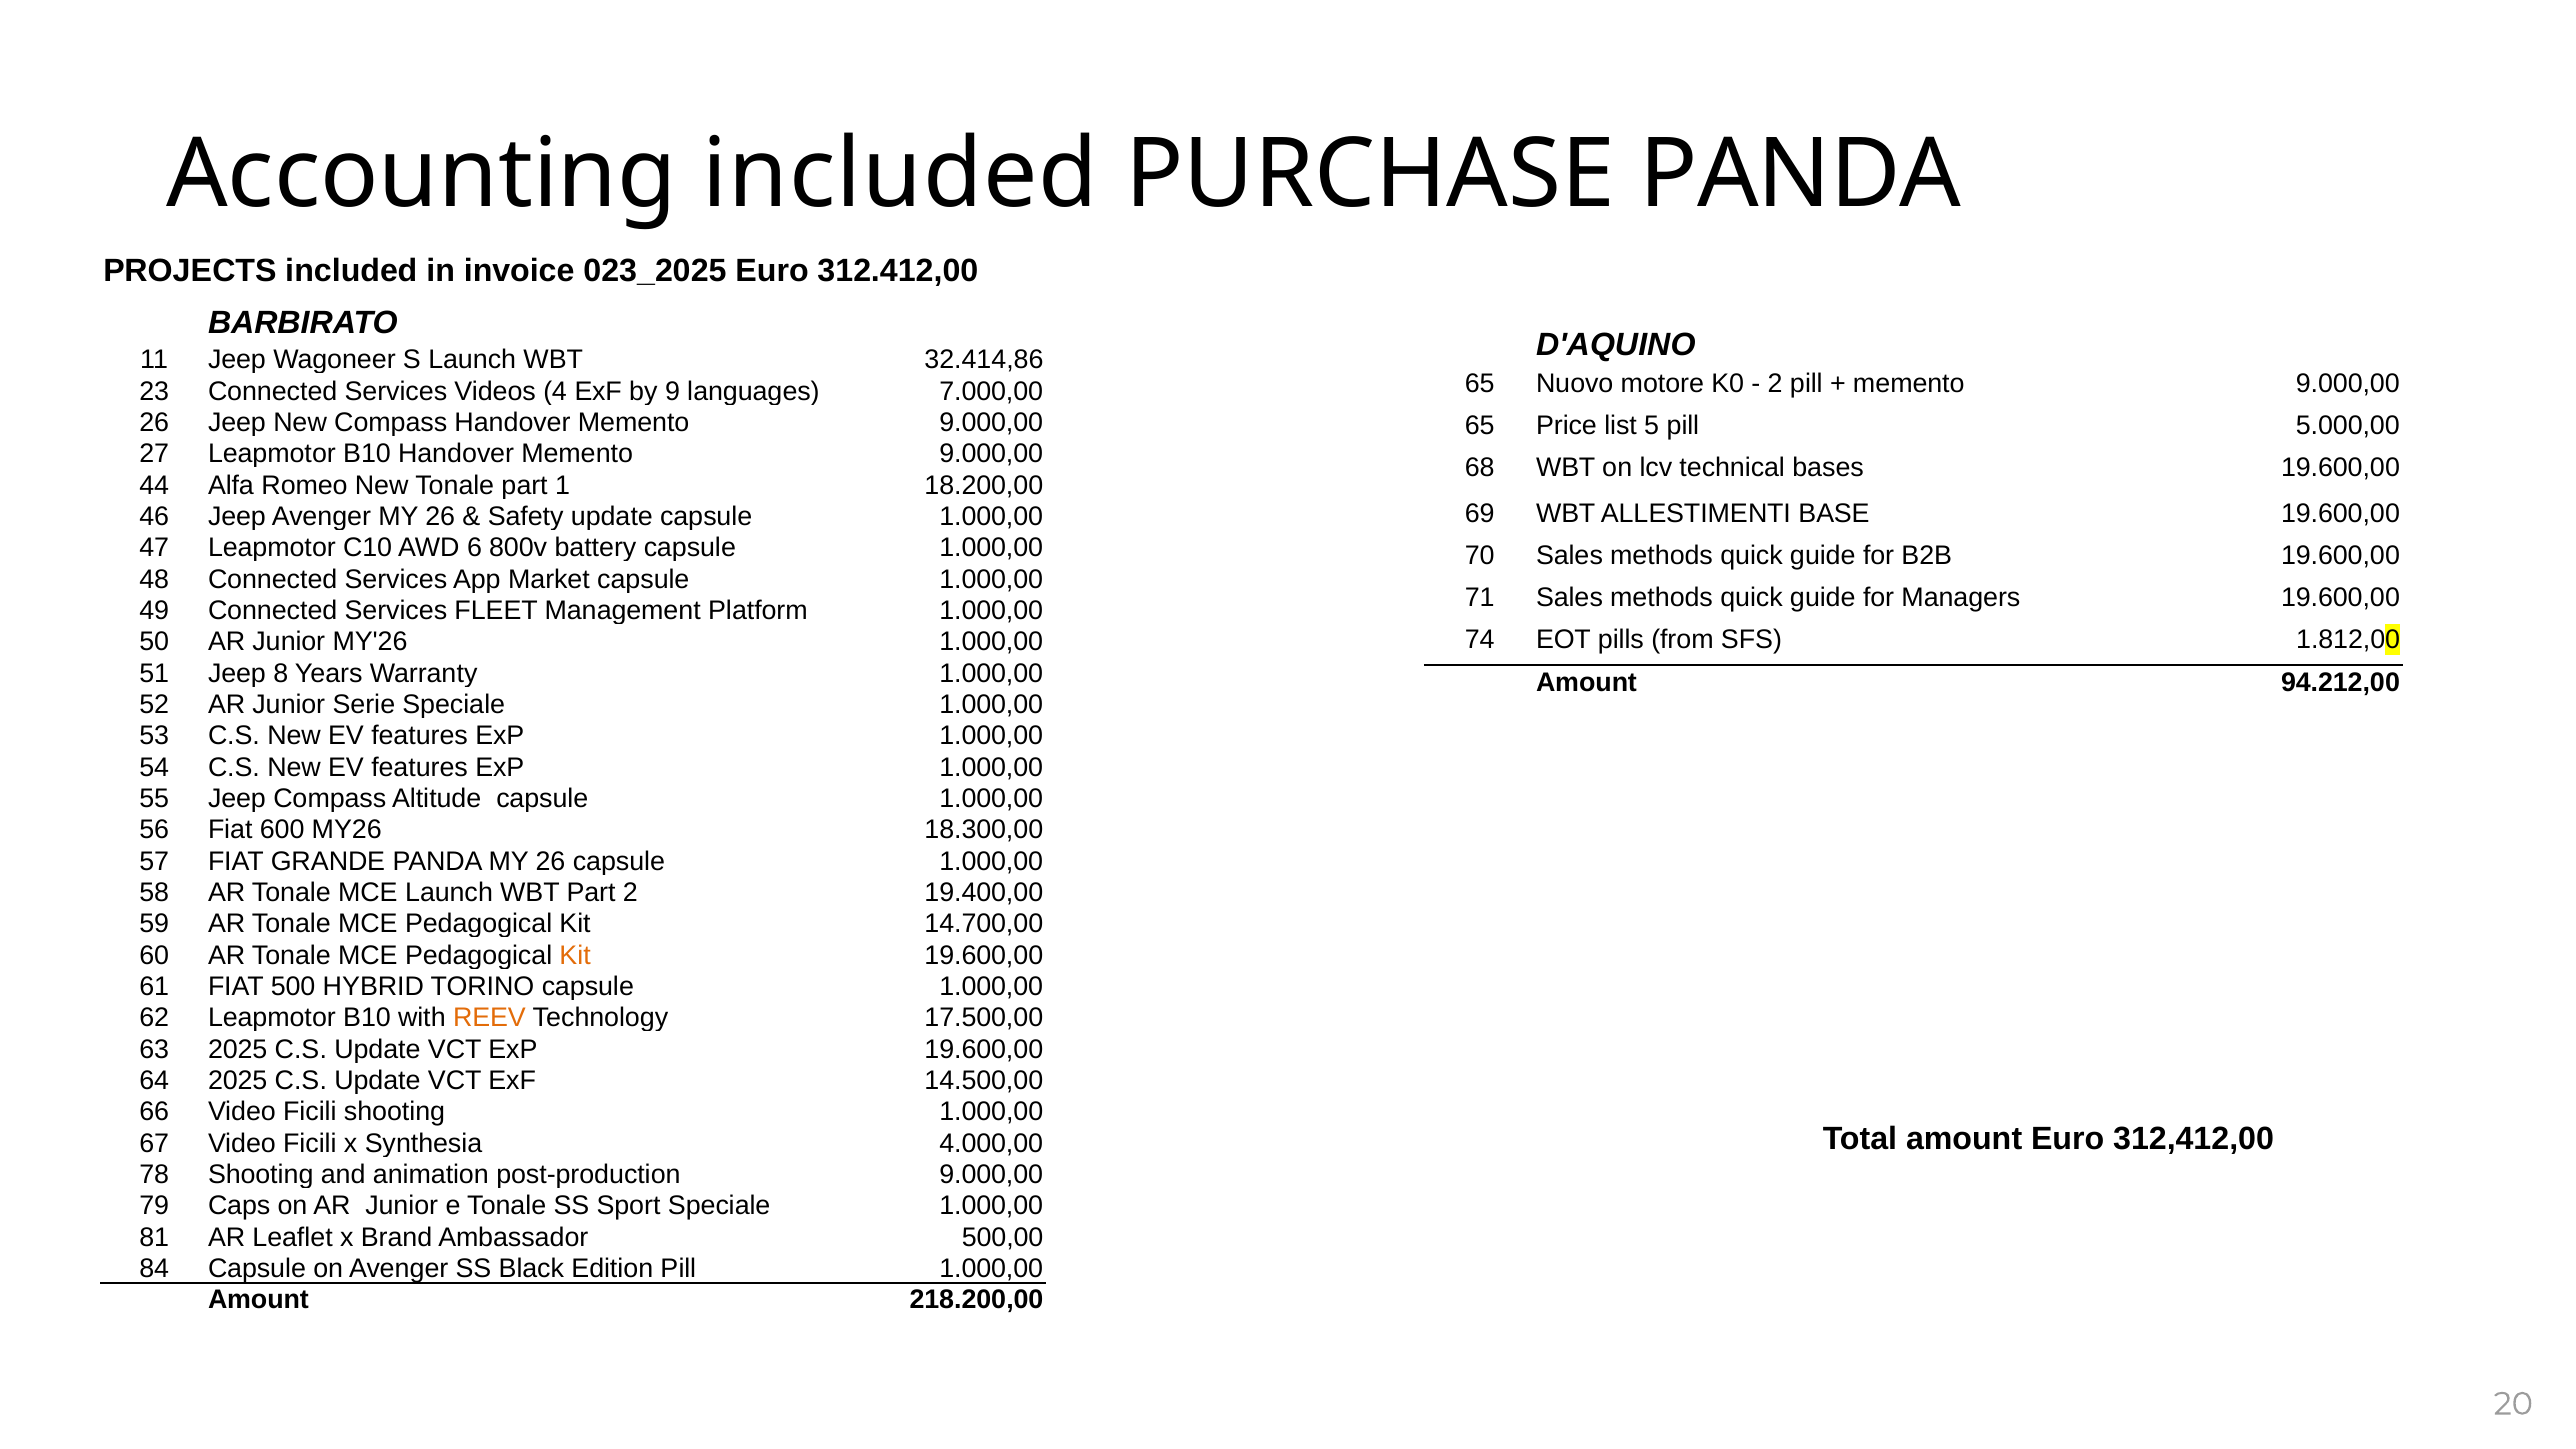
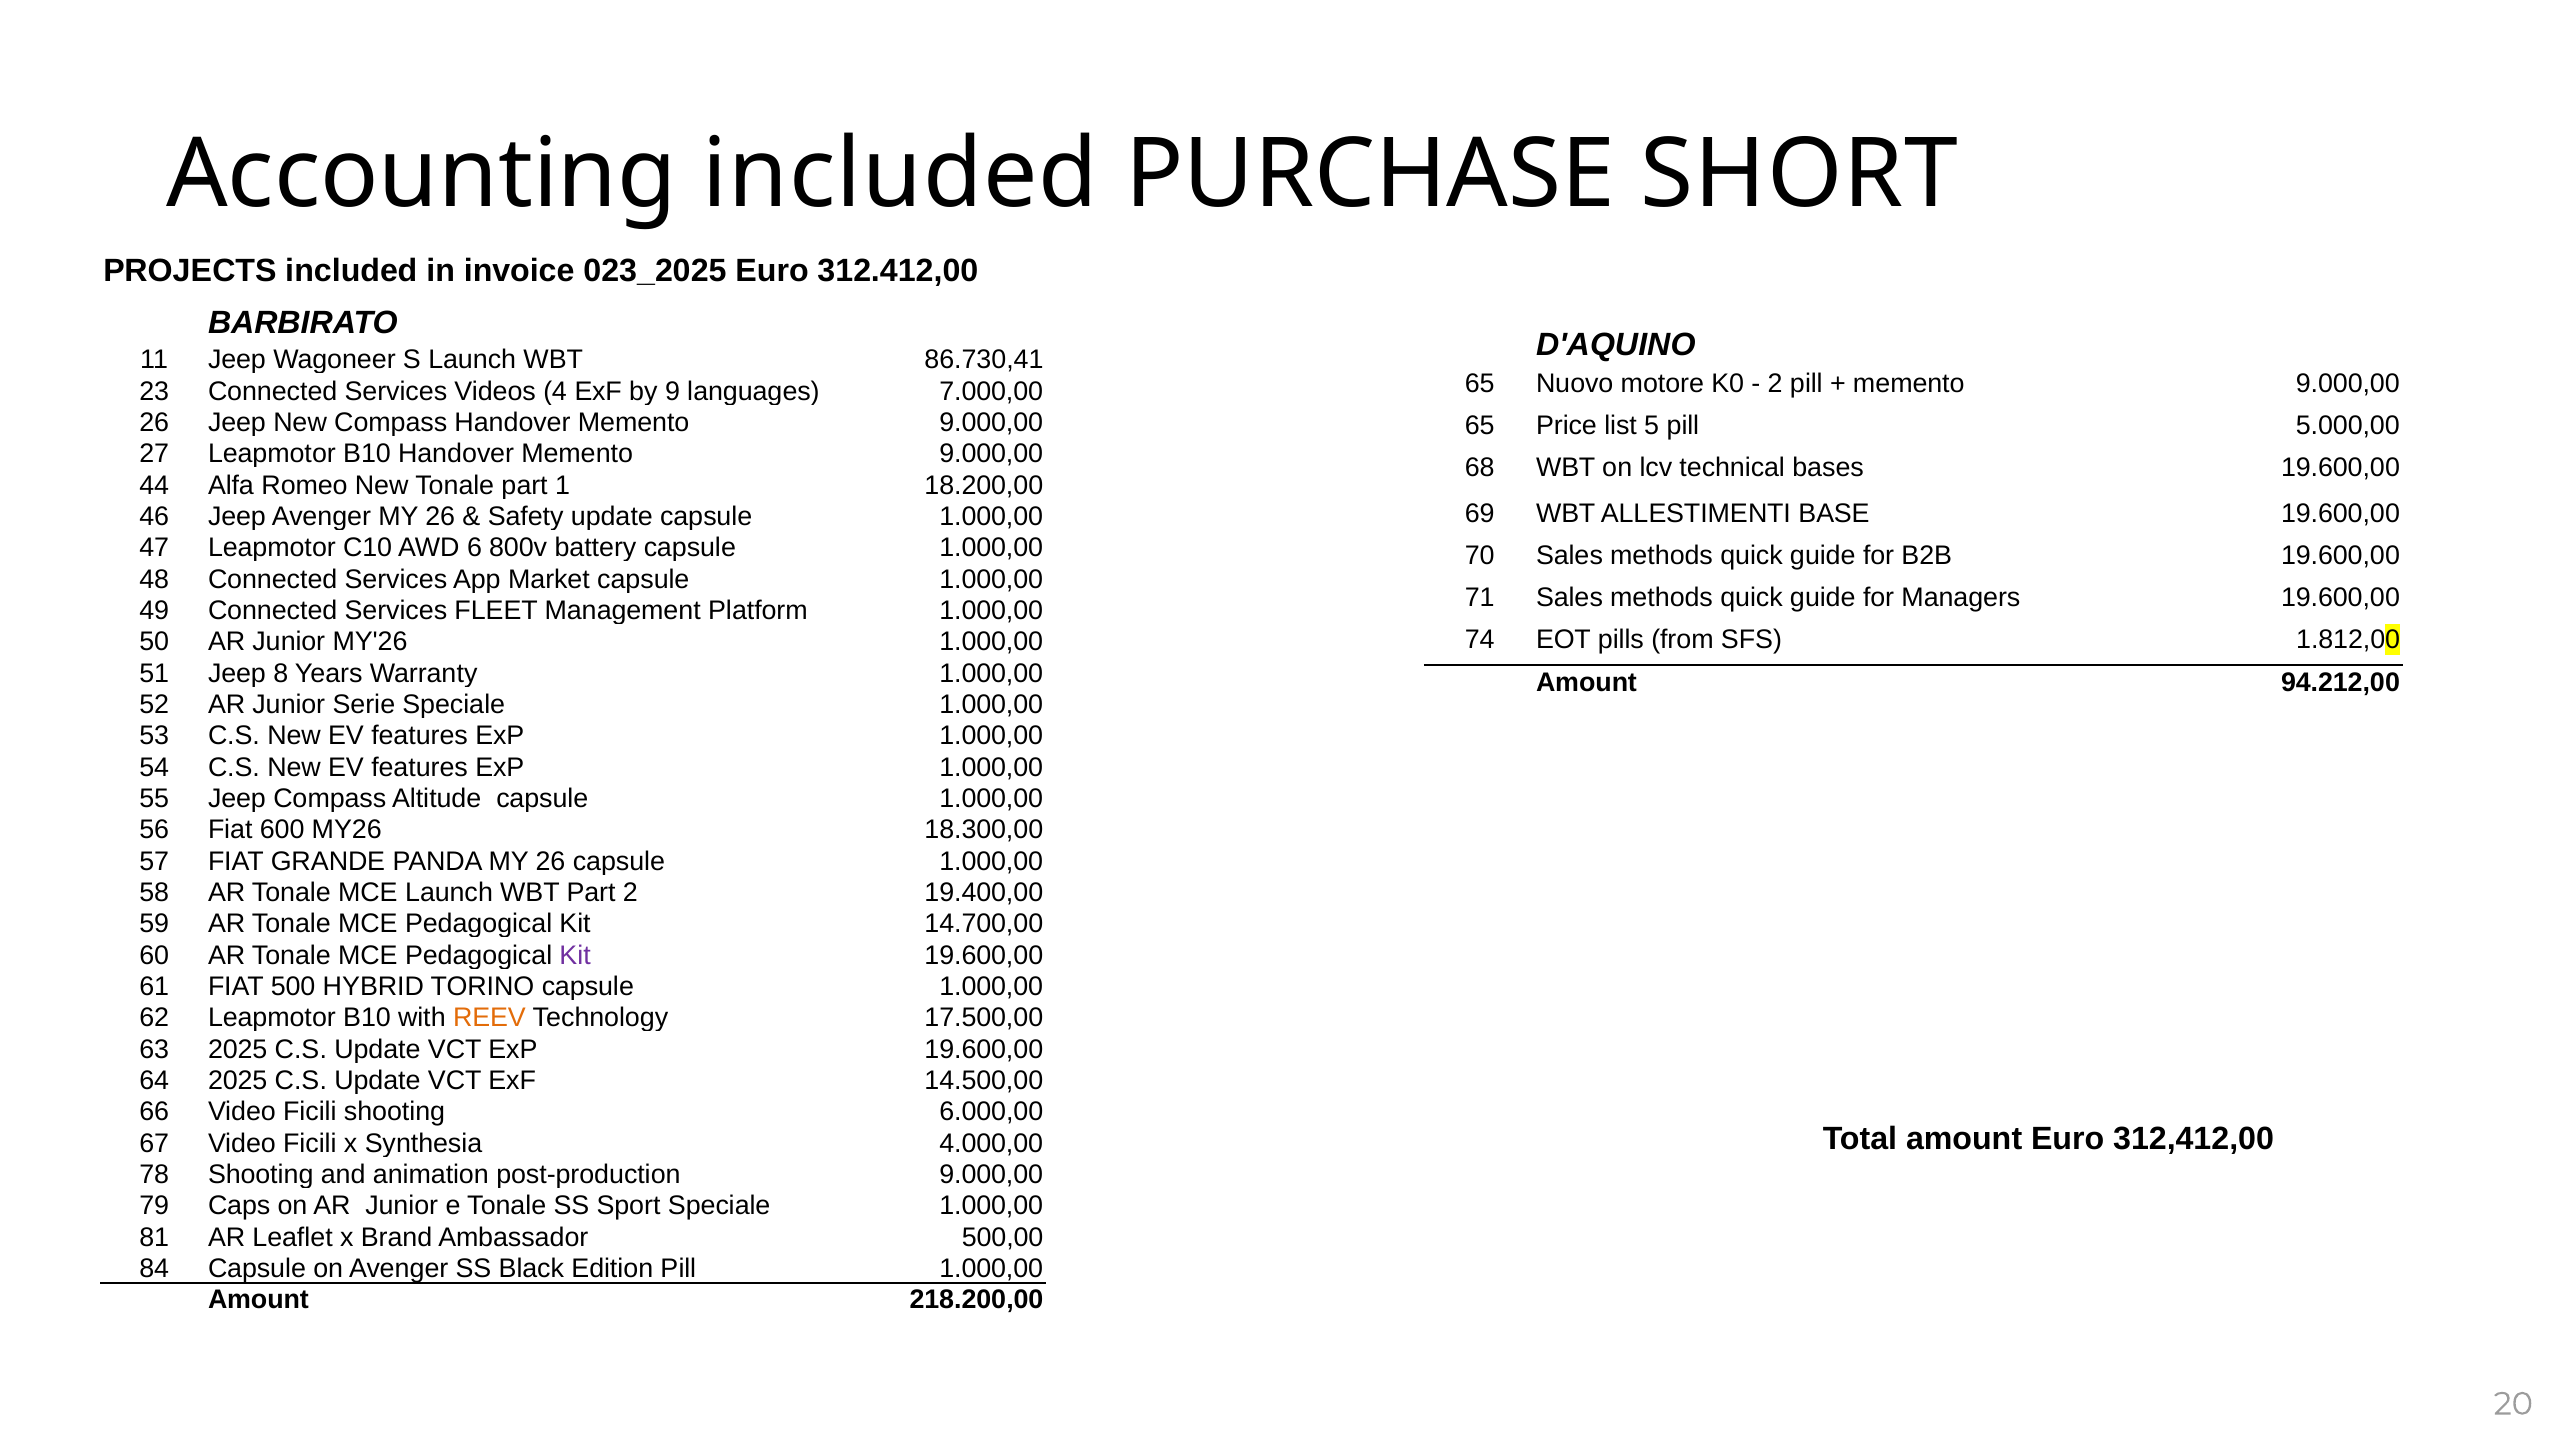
PURCHASE PANDA: PANDA -> SHORT (1800, 175)
32.414,86: 32.414,86 -> 86.730,41 (984, 360)
Kit colour: orange -> purple (575, 955)
shooting 1.000,00: 1.000,00 -> 6.000,00 (991, 1112)
